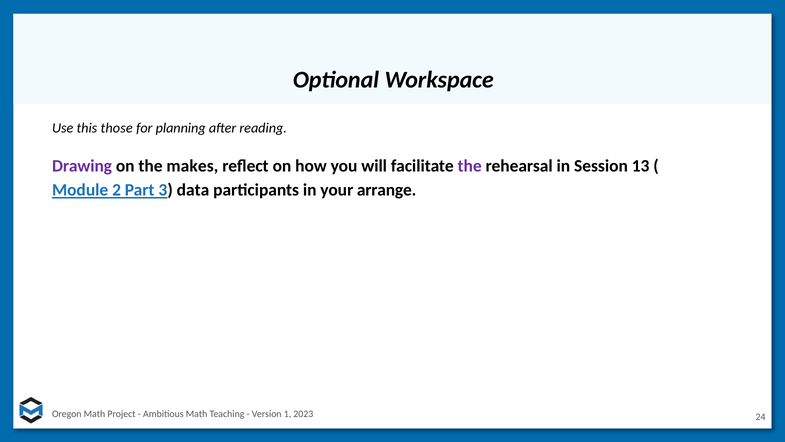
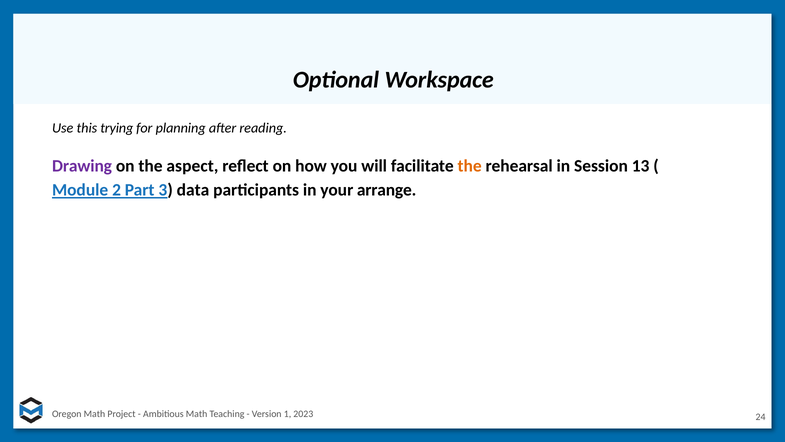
those: those -> trying (117, 128)
makes: makes -> aspect (192, 166)
the colour: purple -> orange (470, 166)
